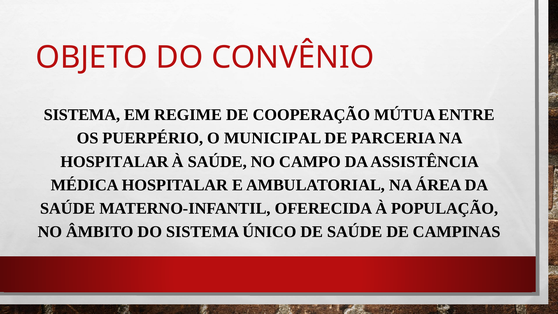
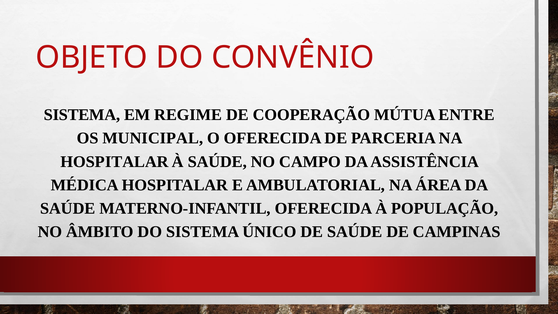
PUERPÉRIO: PUERPÉRIO -> MUNICIPAL (153, 138)
O MUNICIPAL: MUNICIPAL -> OFERECIDA (273, 138)
